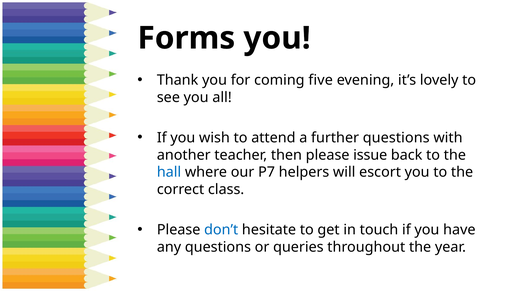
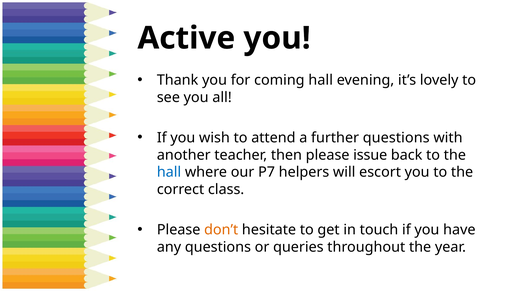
Forms: Forms -> Active (186, 38)
coming five: five -> hall (321, 80)
don’t colour: blue -> orange (221, 230)
